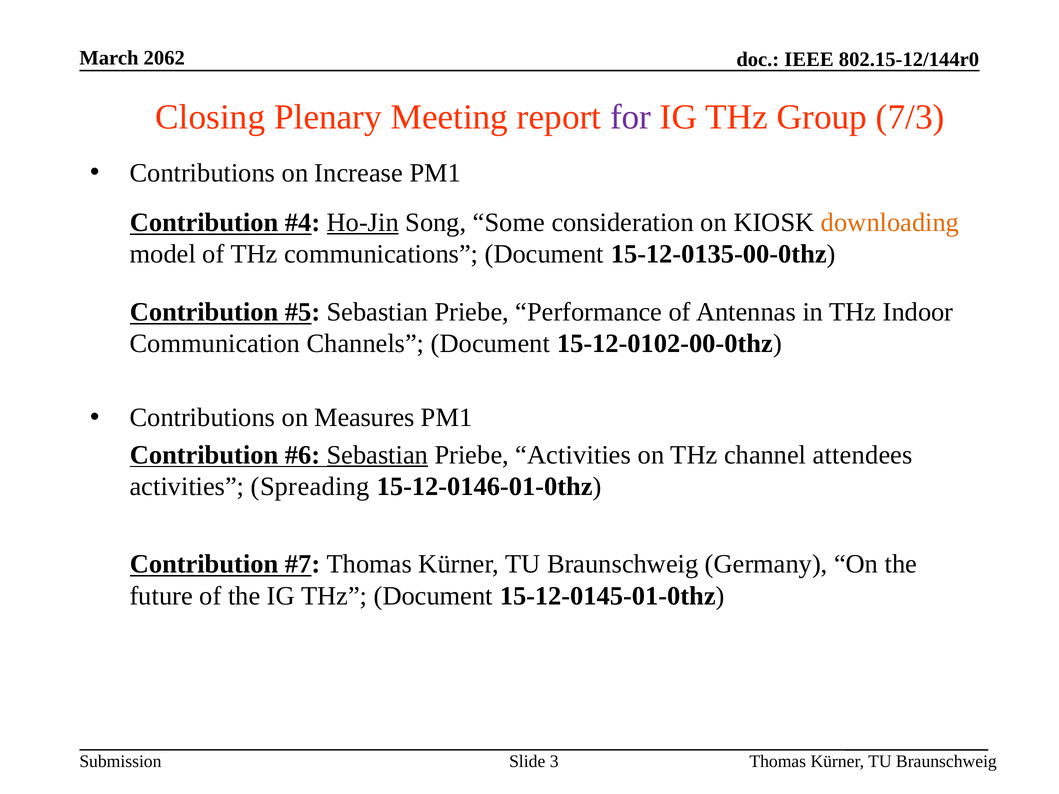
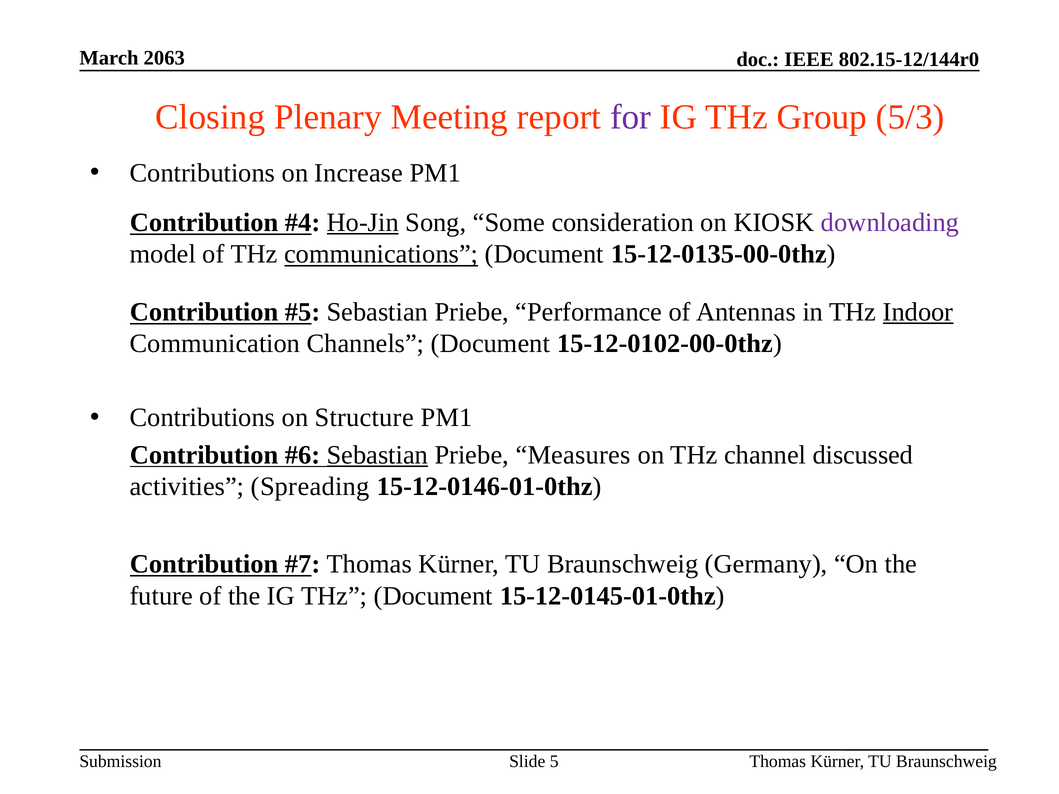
2062: 2062 -> 2063 (164, 58)
7/3: 7/3 -> 5/3 (910, 117)
downloading colour: orange -> purple (890, 222)
communications underline: none -> present (381, 254)
Indoor underline: none -> present (918, 312)
Measures: Measures -> Structure (364, 418)
Priebe Activities: Activities -> Measures (573, 455)
attendees: attendees -> discussed (863, 455)
3: 3 -> 5 (554, 762)
